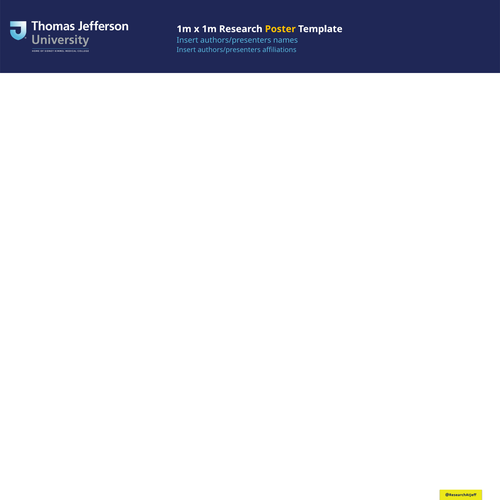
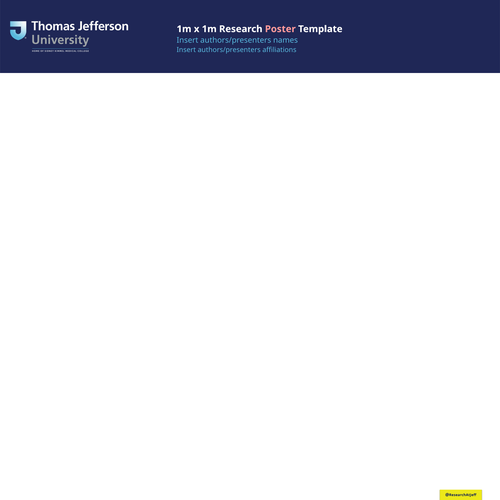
Poster colour: yellow -> pink (280, 29)
